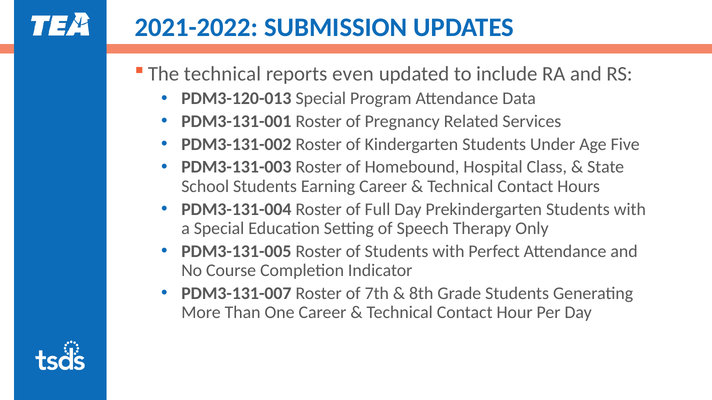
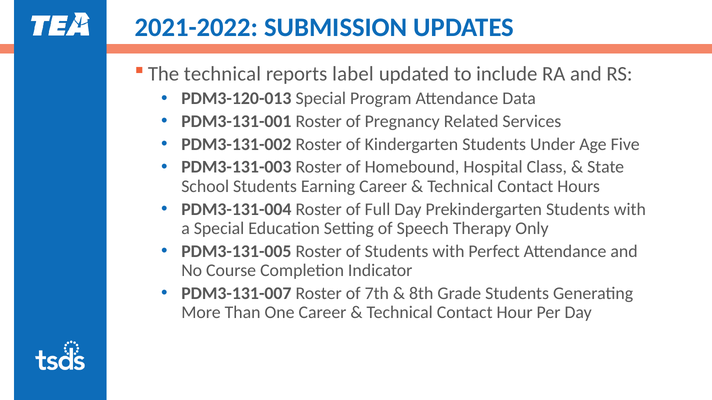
even: even -> label (353, 74)
